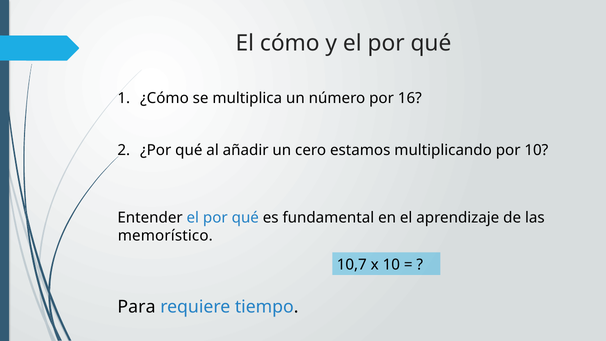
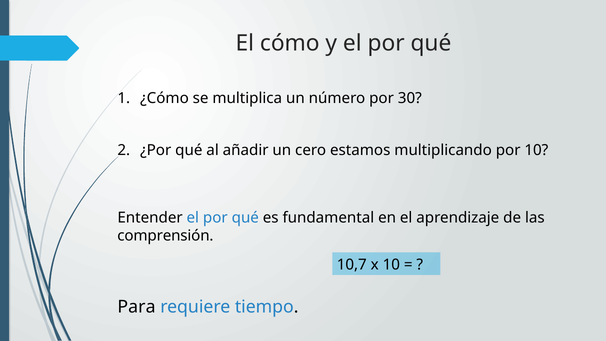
16: 16 -> 30 (410, 98)
memorístico: memorístico -> comprensión (165, 236)
